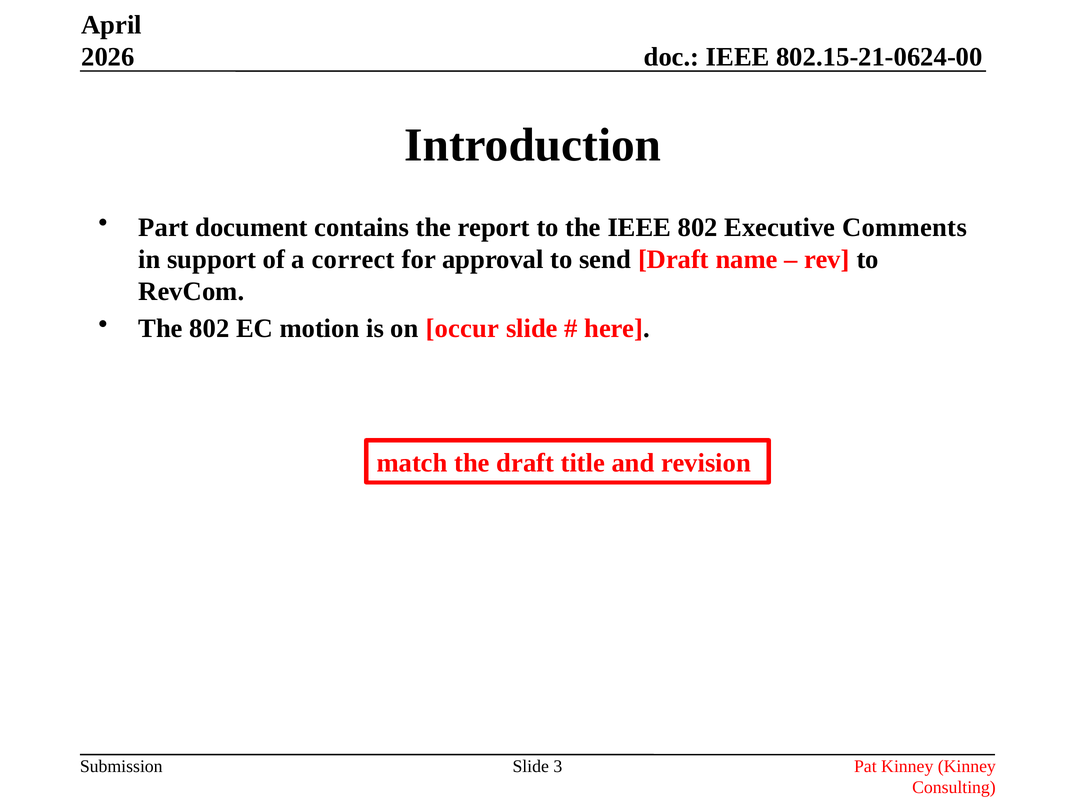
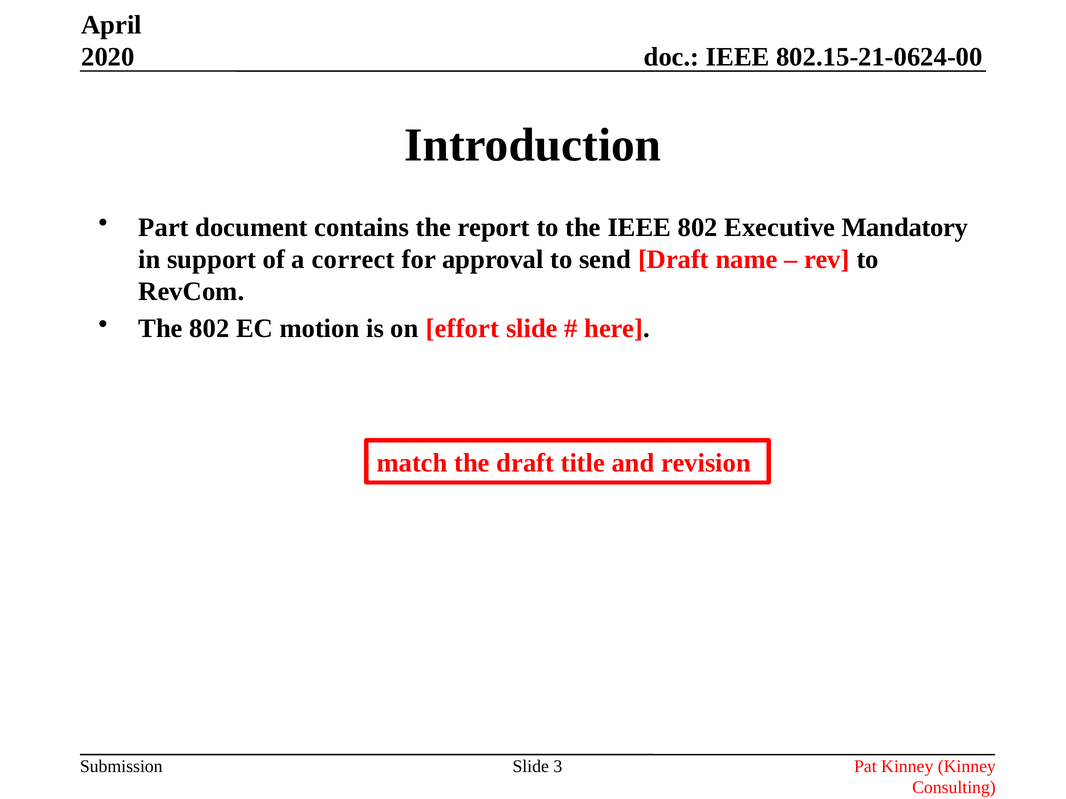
2026: 2026 -> 2020 (108, 57)
Comments: Comments -> Mandatory (905, 228)
occur: occur -> effort (462, 329)
